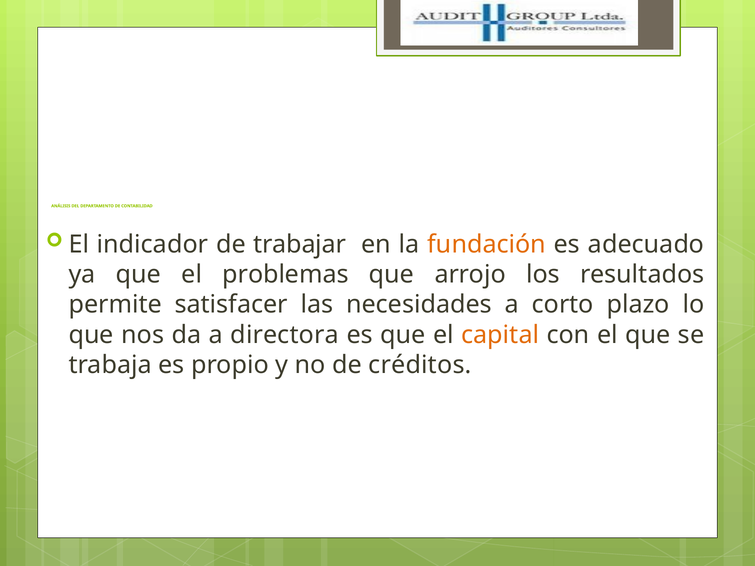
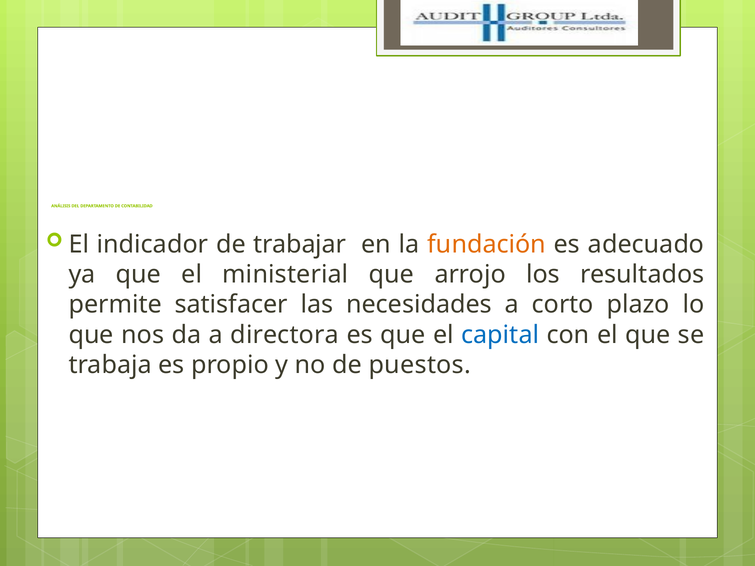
problemas: problemas -> ministerial (285, 275)
capital colour: orange -> blue (500, 335)
créditos: créditos -> puestos (420, 365)
